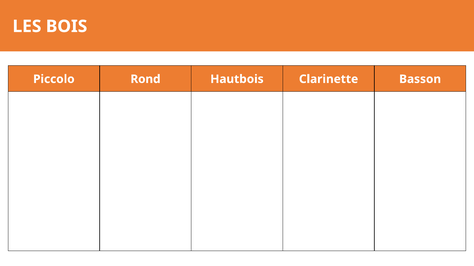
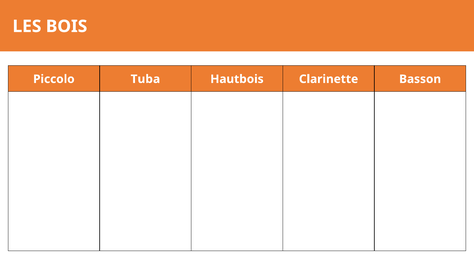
Rond: Rond -> Tuba (145, 79)
